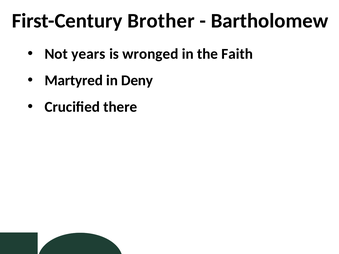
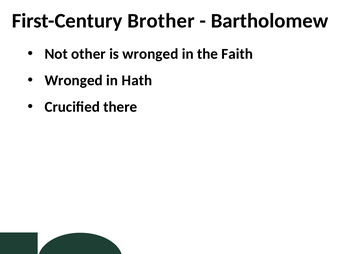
years: years -> other (88, 54)
Martyred: Martyred -> Wronged (74, 80)
Deny: Deny -> Hath (137, 80)
